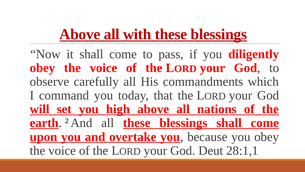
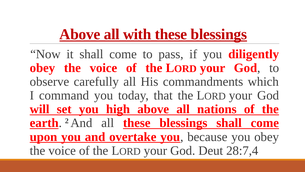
28:1,1: 28:1,1 -> 28:7,4 (242, 150)
